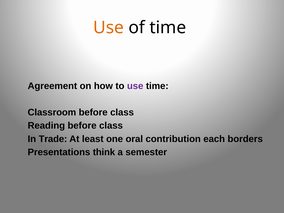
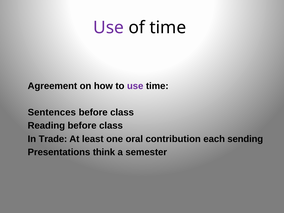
Use colour: orange -> purple (109, 27)
Classroom: Classroom -> Sentences (52, 112)
borders: borders -> sending (245, 139)
